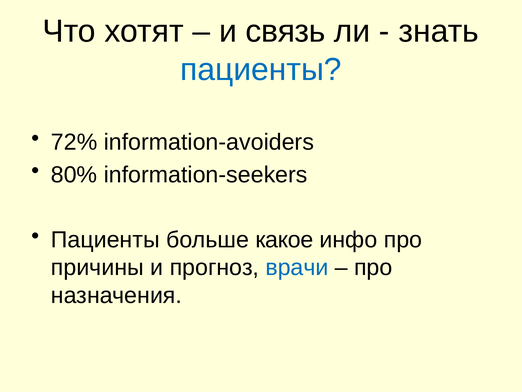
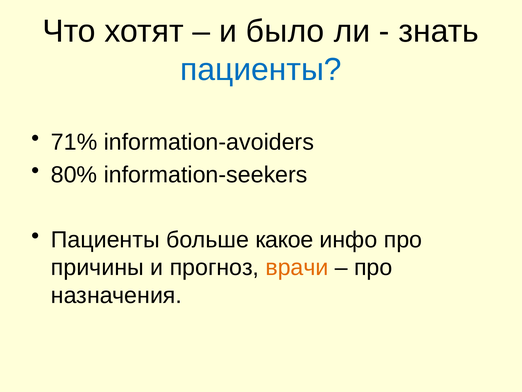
связь: связь -> было (285, 31)
72%: 72% -> 71% (74, 142)
врачи colour: blue -> orange (297, 267)
